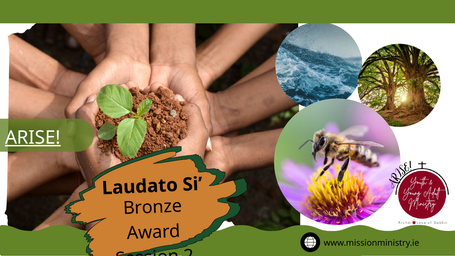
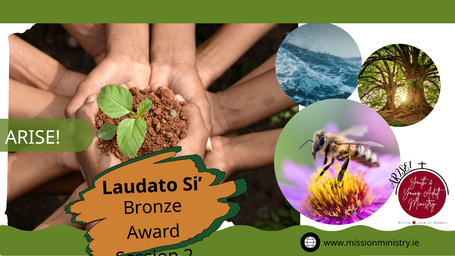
ARISE underline: present -> none (33, 138)
